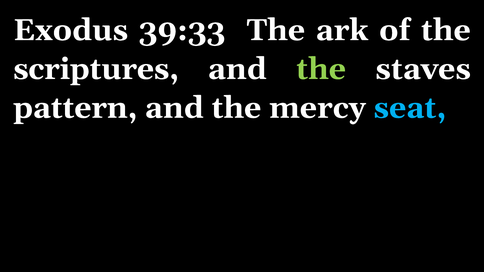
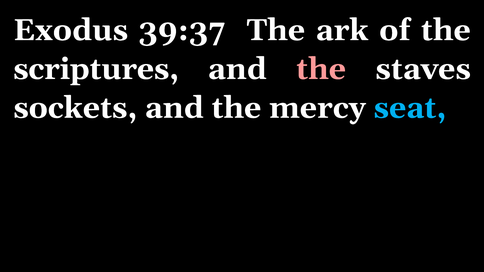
39:33: 39:33 -> 39:37 (182, 30)
the colour: light green -> pink (321, 69)
pattern: pattern -> sockets (75, 108)
